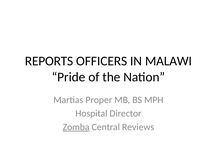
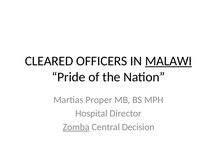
REPORTS: REPORTS -> CLEARED (49, 61)
MALAWI underline: none -> present (168, 61)
Reviews: Reviews -> Decision (138, 127)
